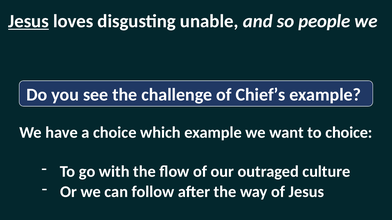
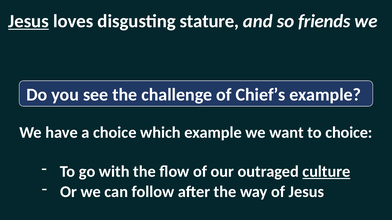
unable: unable -> stature (209, 21)
people: people -> friends (324, 21)
culture underline: none -> present (326, 172)
